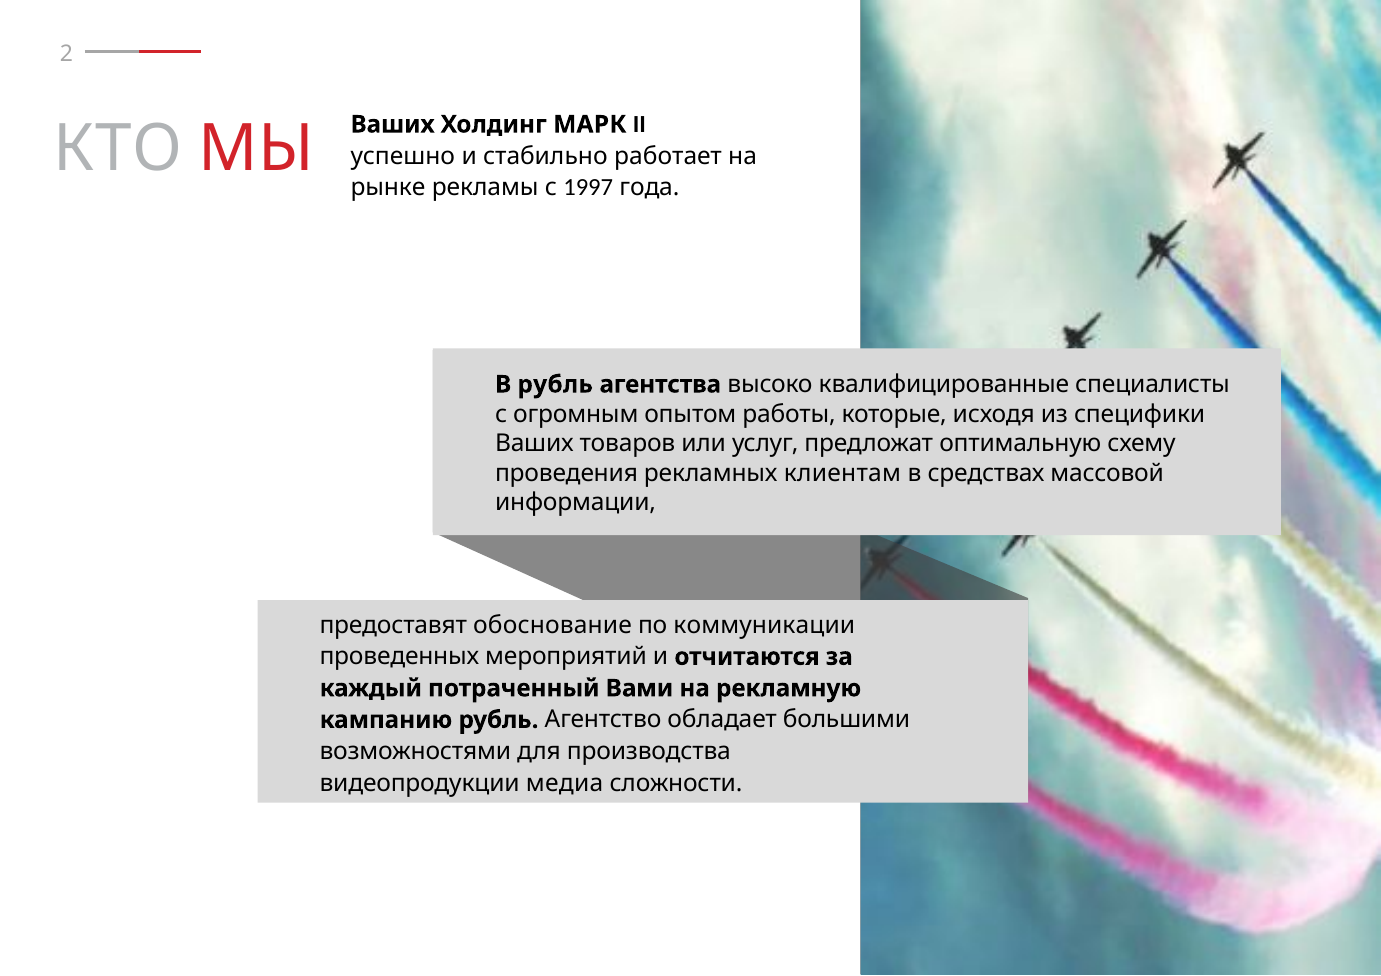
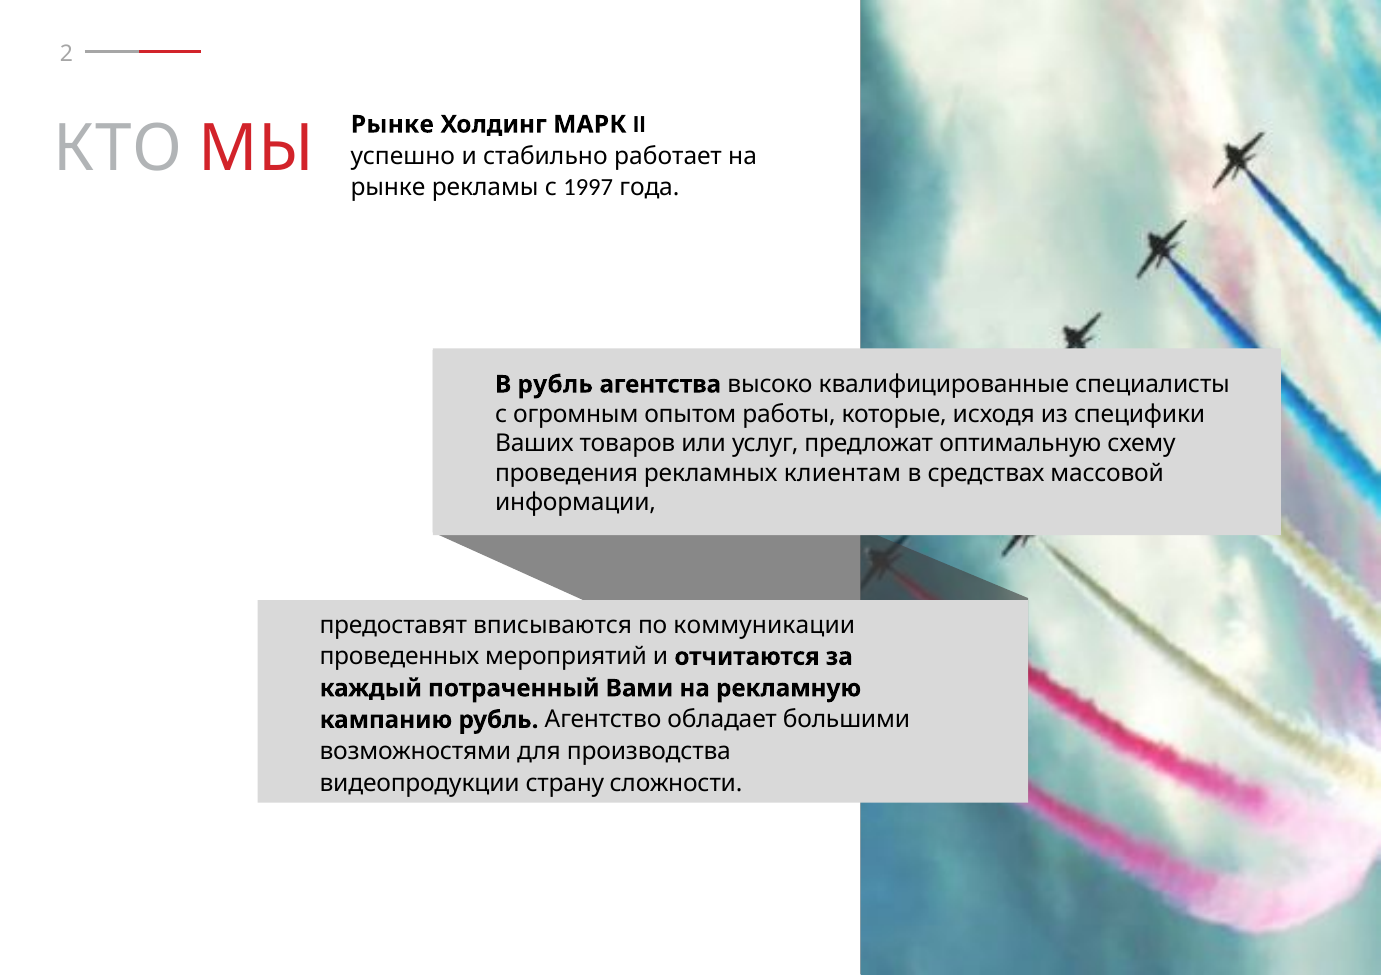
МЫ Ваших: Ваших -> Рынке (392, 125)
обоснование: обоснование -> вписываются (553, 626)
медиа: медиа -> страну (565, 784)
